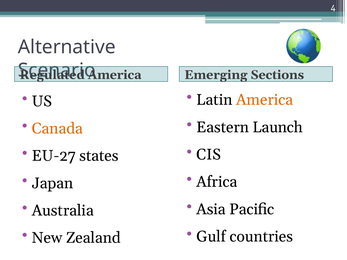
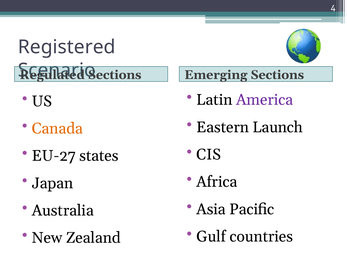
Alternative: Alternative -> Registered (67, 47)
America: America -> Sections (115, 75)
America colour: orange -> purple (265, 100)
